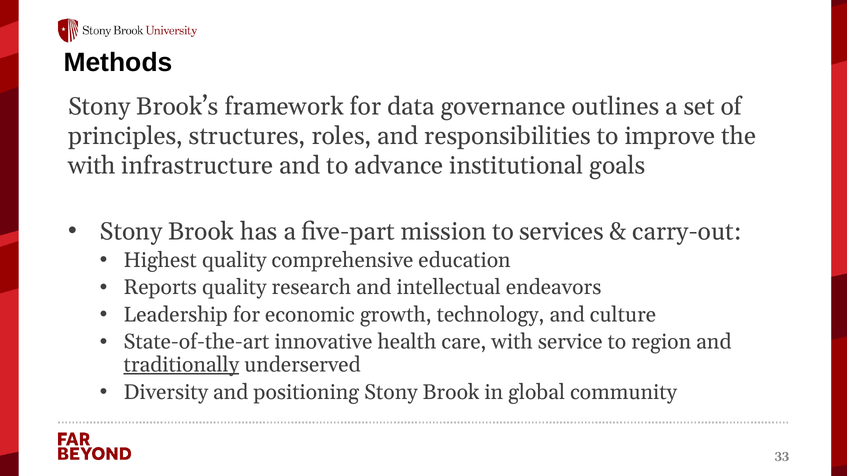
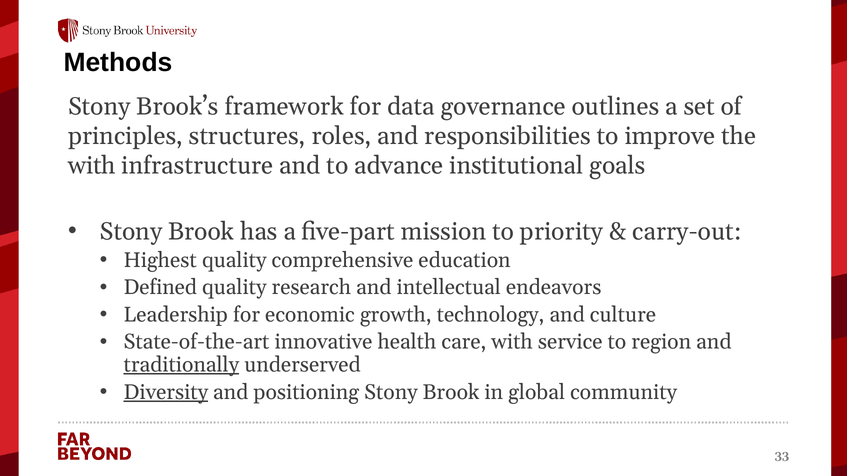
services: services -> priority (561, 232)
Reports: Reports -> Defined (160, 288)
Diversity underline: none -> present (166, 392)
